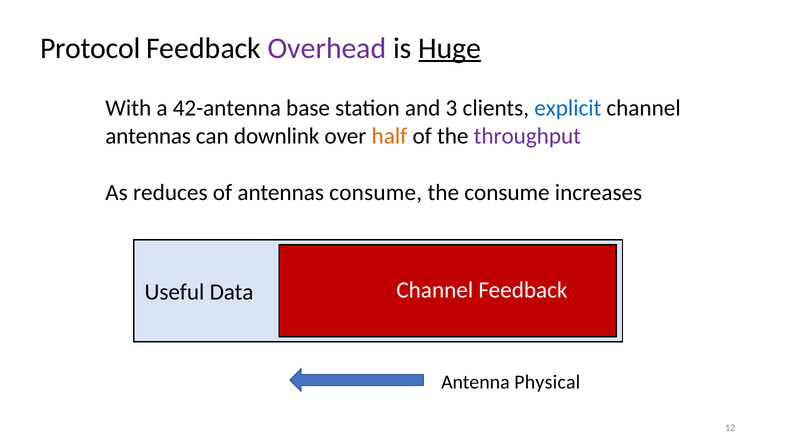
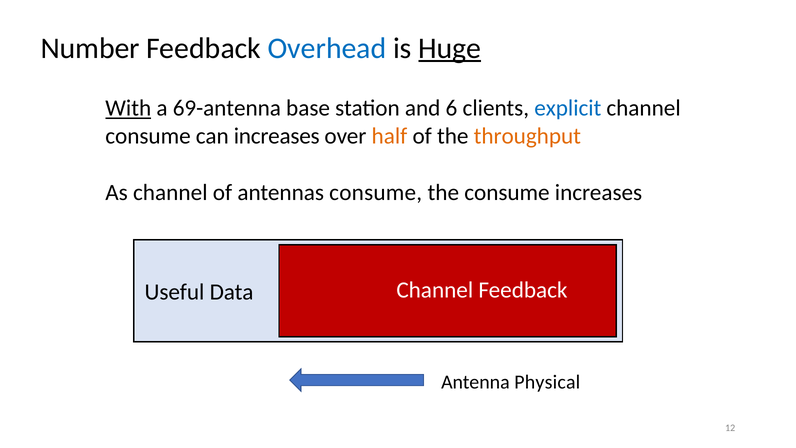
Protocol: Protocol -> Number (90, 48)
Overhead colour: purple -> blue (327, 48)
With underline: none -> present (128, 108)
42-antenna: 42-antenna -> 69-antenna (227, 108)
3: 3 -> 6 (451, 108)
antennas: antennas -> consume (148, 136)
can downlink: downlink -> increases (277, 136)
throughput colour: purple -> orange (527, 136)
As reduces: reduces -> channel (170, 192)
